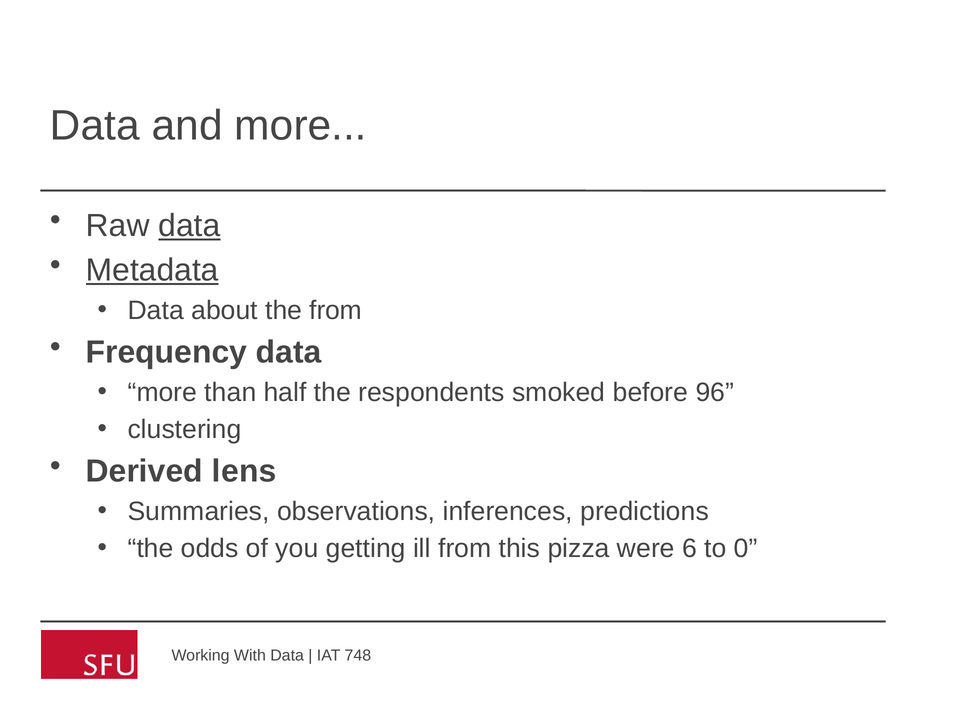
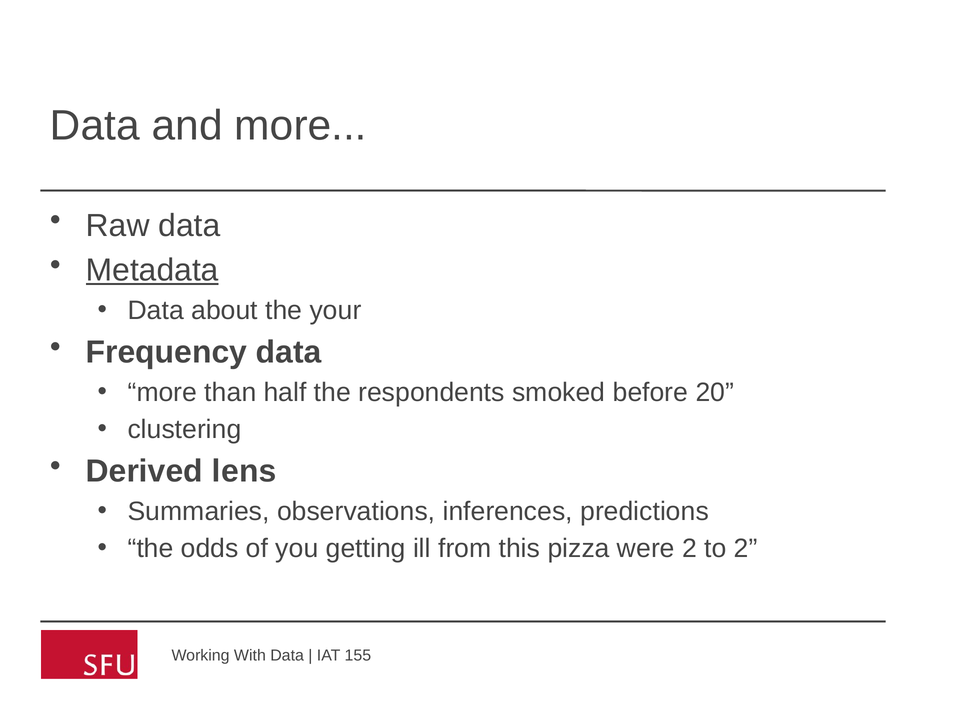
data underline: present -> none (189, 226)
the from: from -> your (336, 310)
96: 96 -> 20 (715, 392)
were 6: 6 -> 2 (690, 548)
to 0: 0 -> 2 (746, 548)
748: 748 -> 155 (358, 655)
